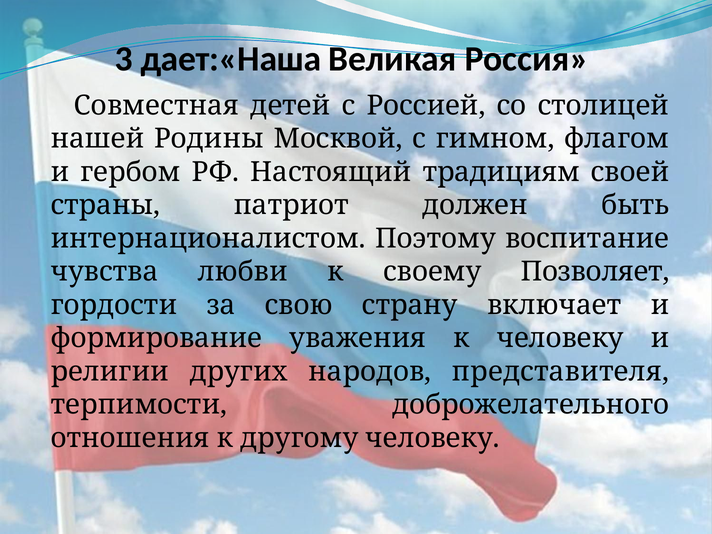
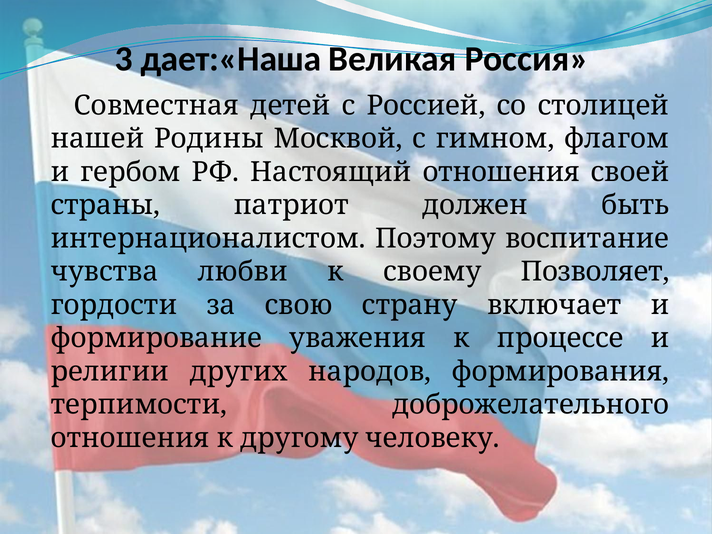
Настоящий традициям: традициям -> отношения (501, 172)
к человеку: человеку -> процессе (560, 338)
представителя: представителя -> формирования (561, 371)
